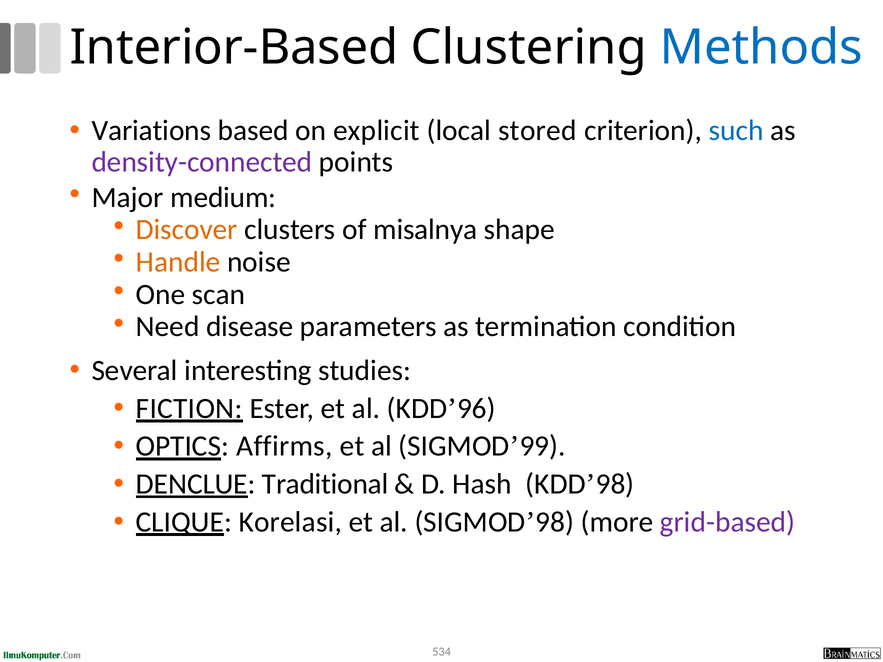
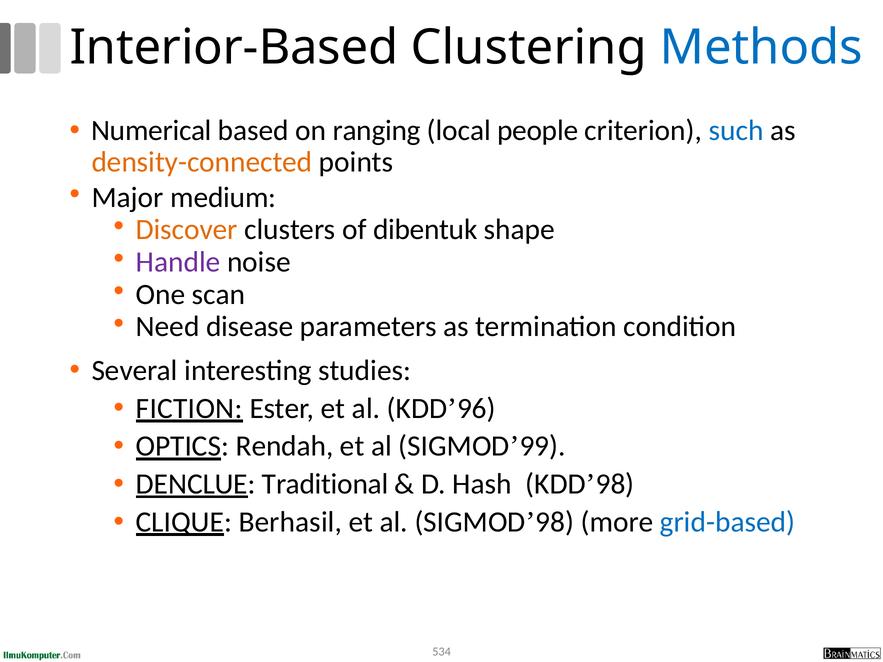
Variations: Variations -> Numerical (151, 131)
explicit: explicit -> ranging (377, 131)
stored: stored -> people (538, 131)
density-connected colour: purple -> orange (202, 162)
misalnya: misalnya -> dibentuk (425, 230)
Handle colour: orange -> purple (178, 262)
Affirms: Affirms -> Rendah (285, 446)
Korelasi: Korelasi -> Berhasil (290, 522)
grid-based colour: purple -> blue (728, 522)
